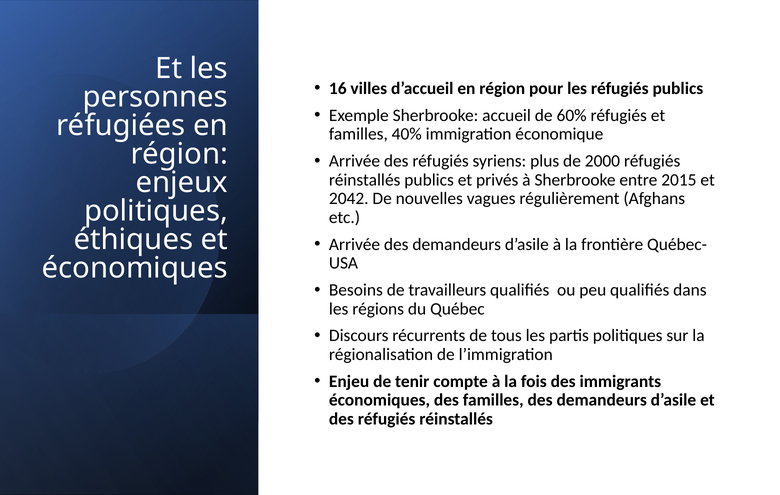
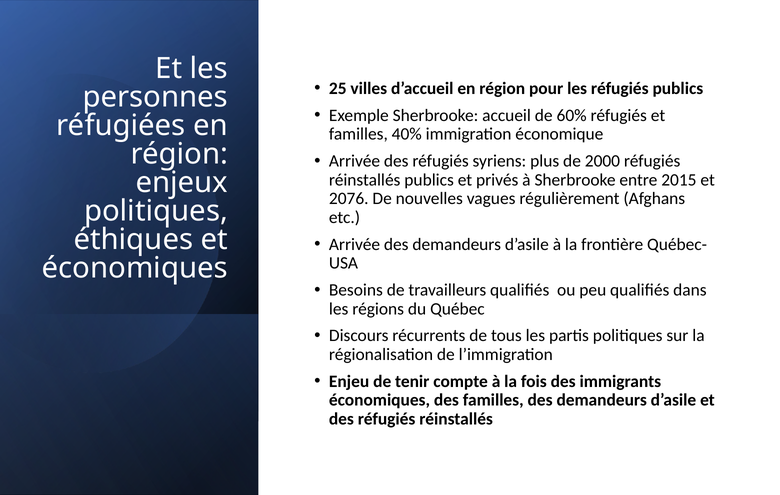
16: 16 -> 25 (338, 88)
2042: 2042 -> 2076 (349, 199)
